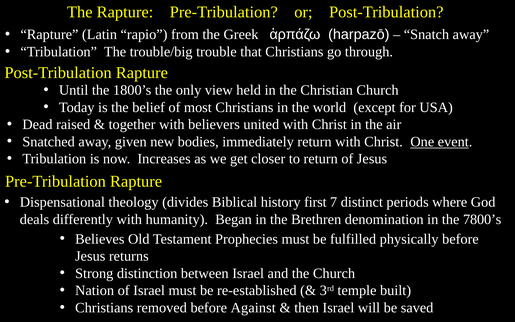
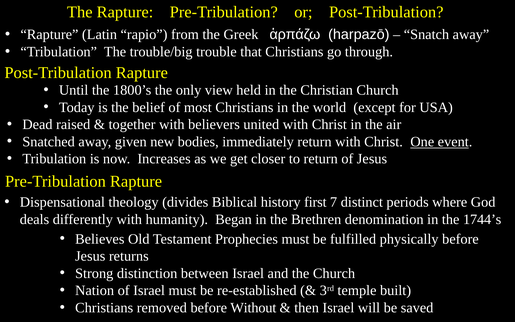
7800’s: 7800’s -> 1744’s (482, 219)
Against: Against -> Without (253, 308)
